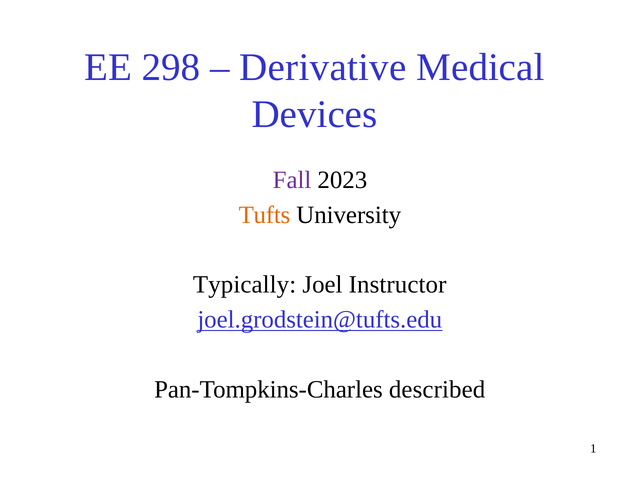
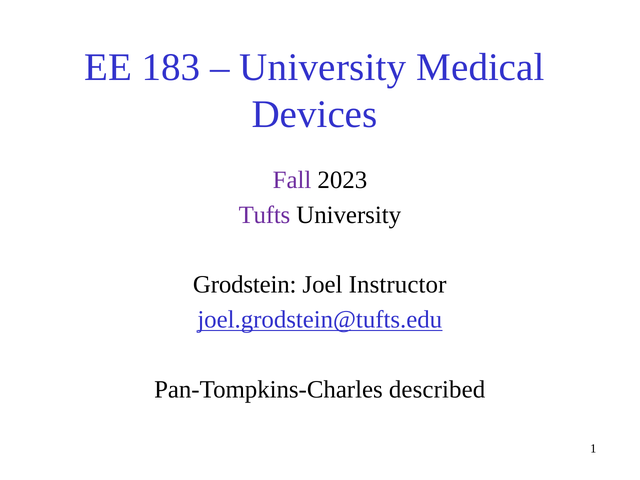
298: 298 -> 183 (171, 67)
Derivative: Derivative -> University (323, 67)
Tufts colour: orange -> purple (264, 215)
Typically: Typically -> Grodstein (245, 285)
